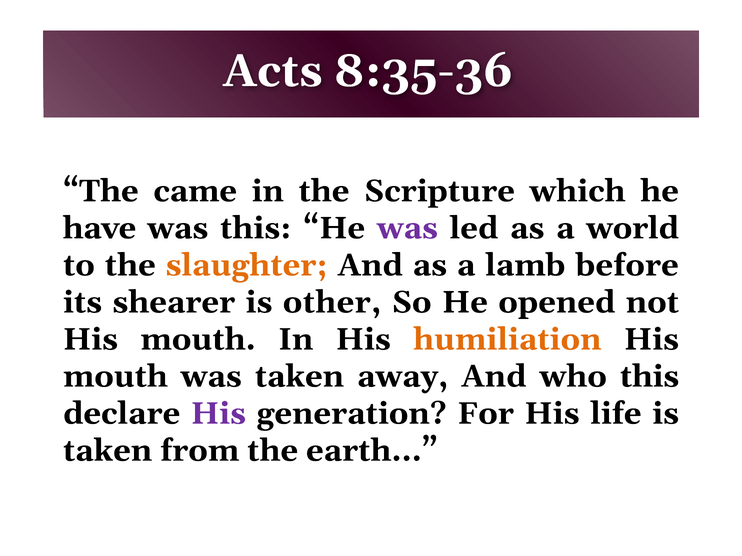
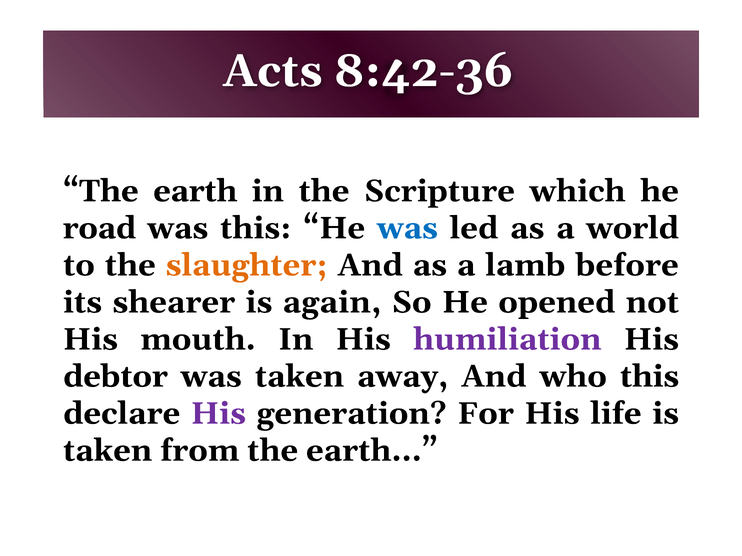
8:35-36: 8:35-36 -> 8:42-36 (423, 71)
came: came -> earth (195, 191)
have: have -> road (99, 228)
was colour: purple -> blue (407, 228)
other: other -> again (332, 303)
humiliation colour: orange -> purple (507, 340)
mouth: mouth -> debtor (115, 377)
